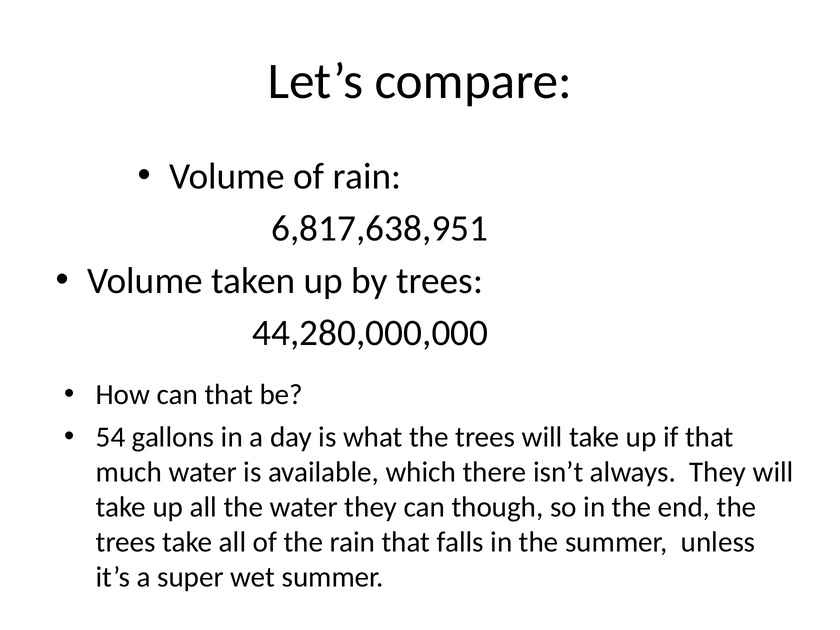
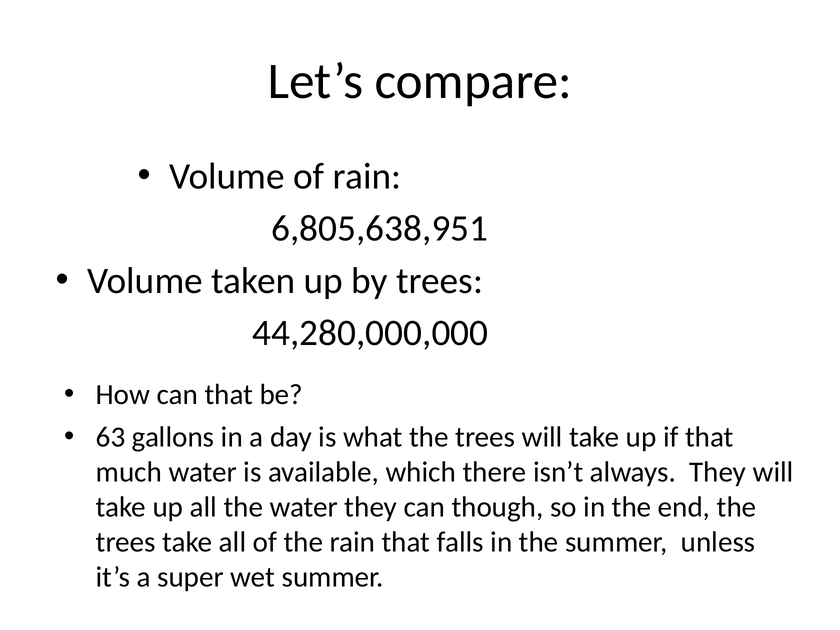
6,817,638,951: 6,817,638,951 -> 6,805,638,951 (380, 229)
54: 54 -> 63 (111, 437)
